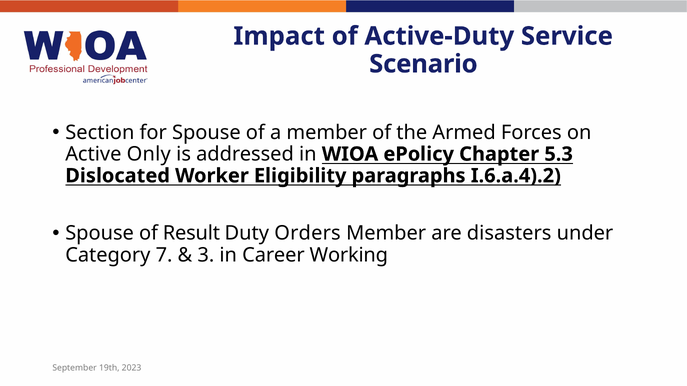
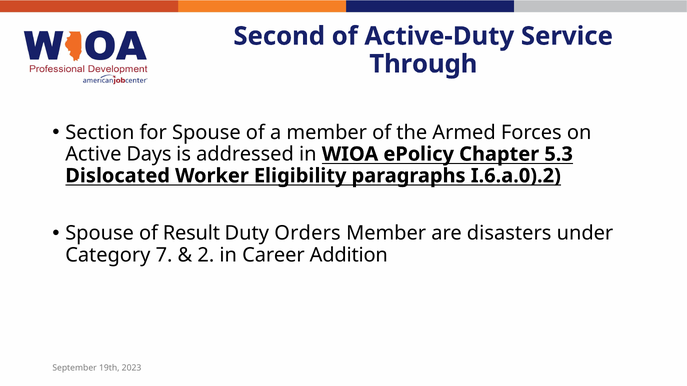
Impact: Impact -> Second (279, 36)
Scenario: Scenario -> Through (423, 64)
Only: Only -> Days (149, 154)
I.6.a.4).2: I.6.a.4).2 -> I.6.a.0).2 (516, 176)
3: 3 -> 2 (206, 255)
Working: Working -> Addition (349, 255)
